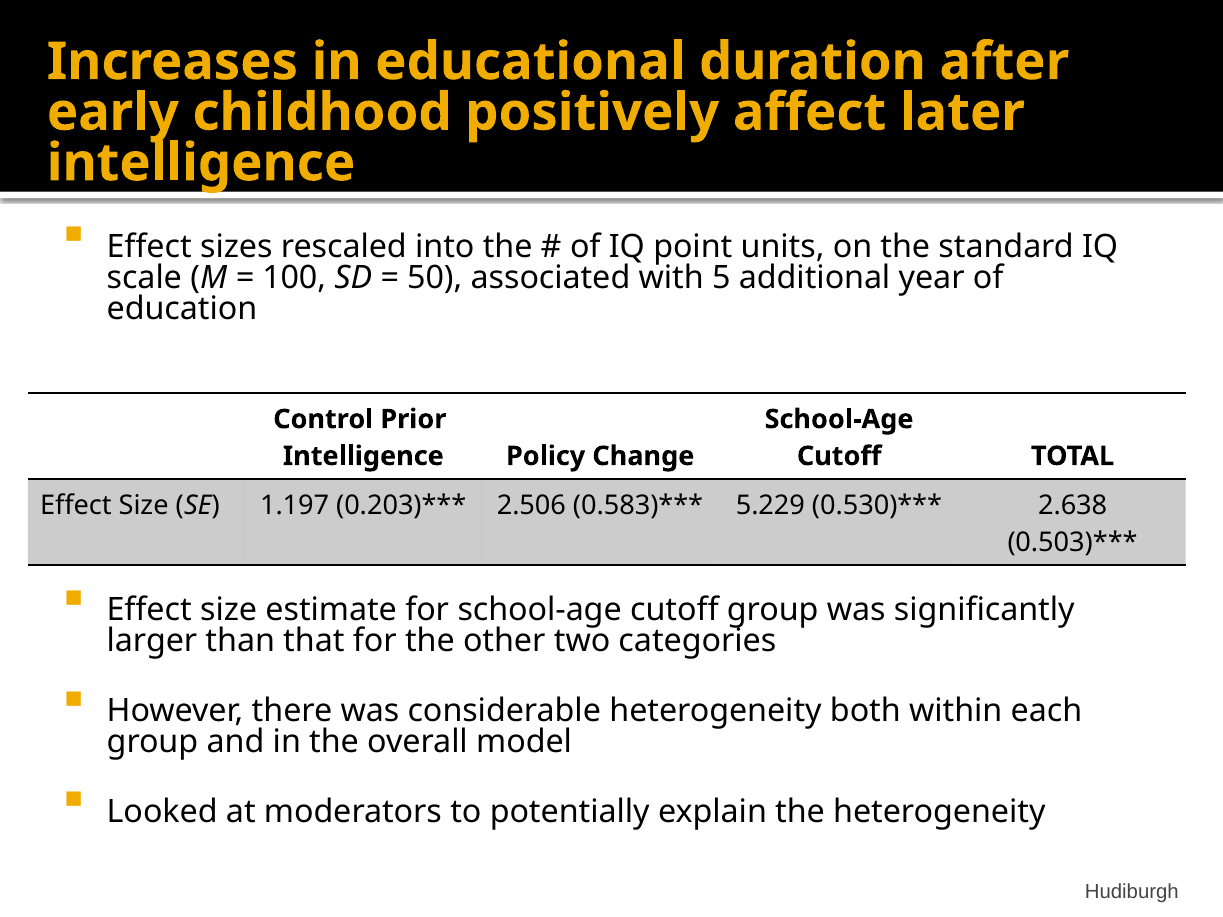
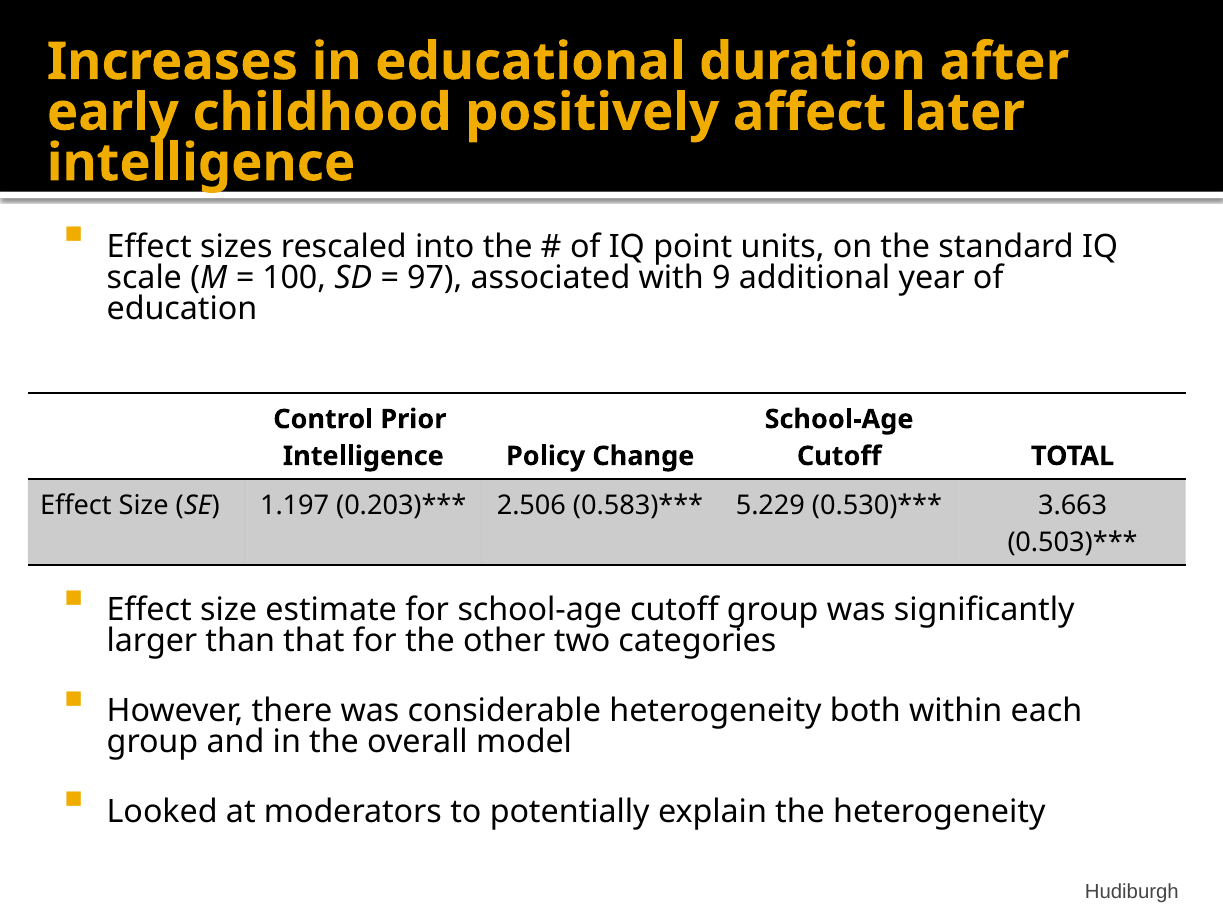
50: 50 -> 97 (435, 278)
5: 5 -> 9 (721, 278)
2.638: 2.638 -> 3.663 (1073, 505)
